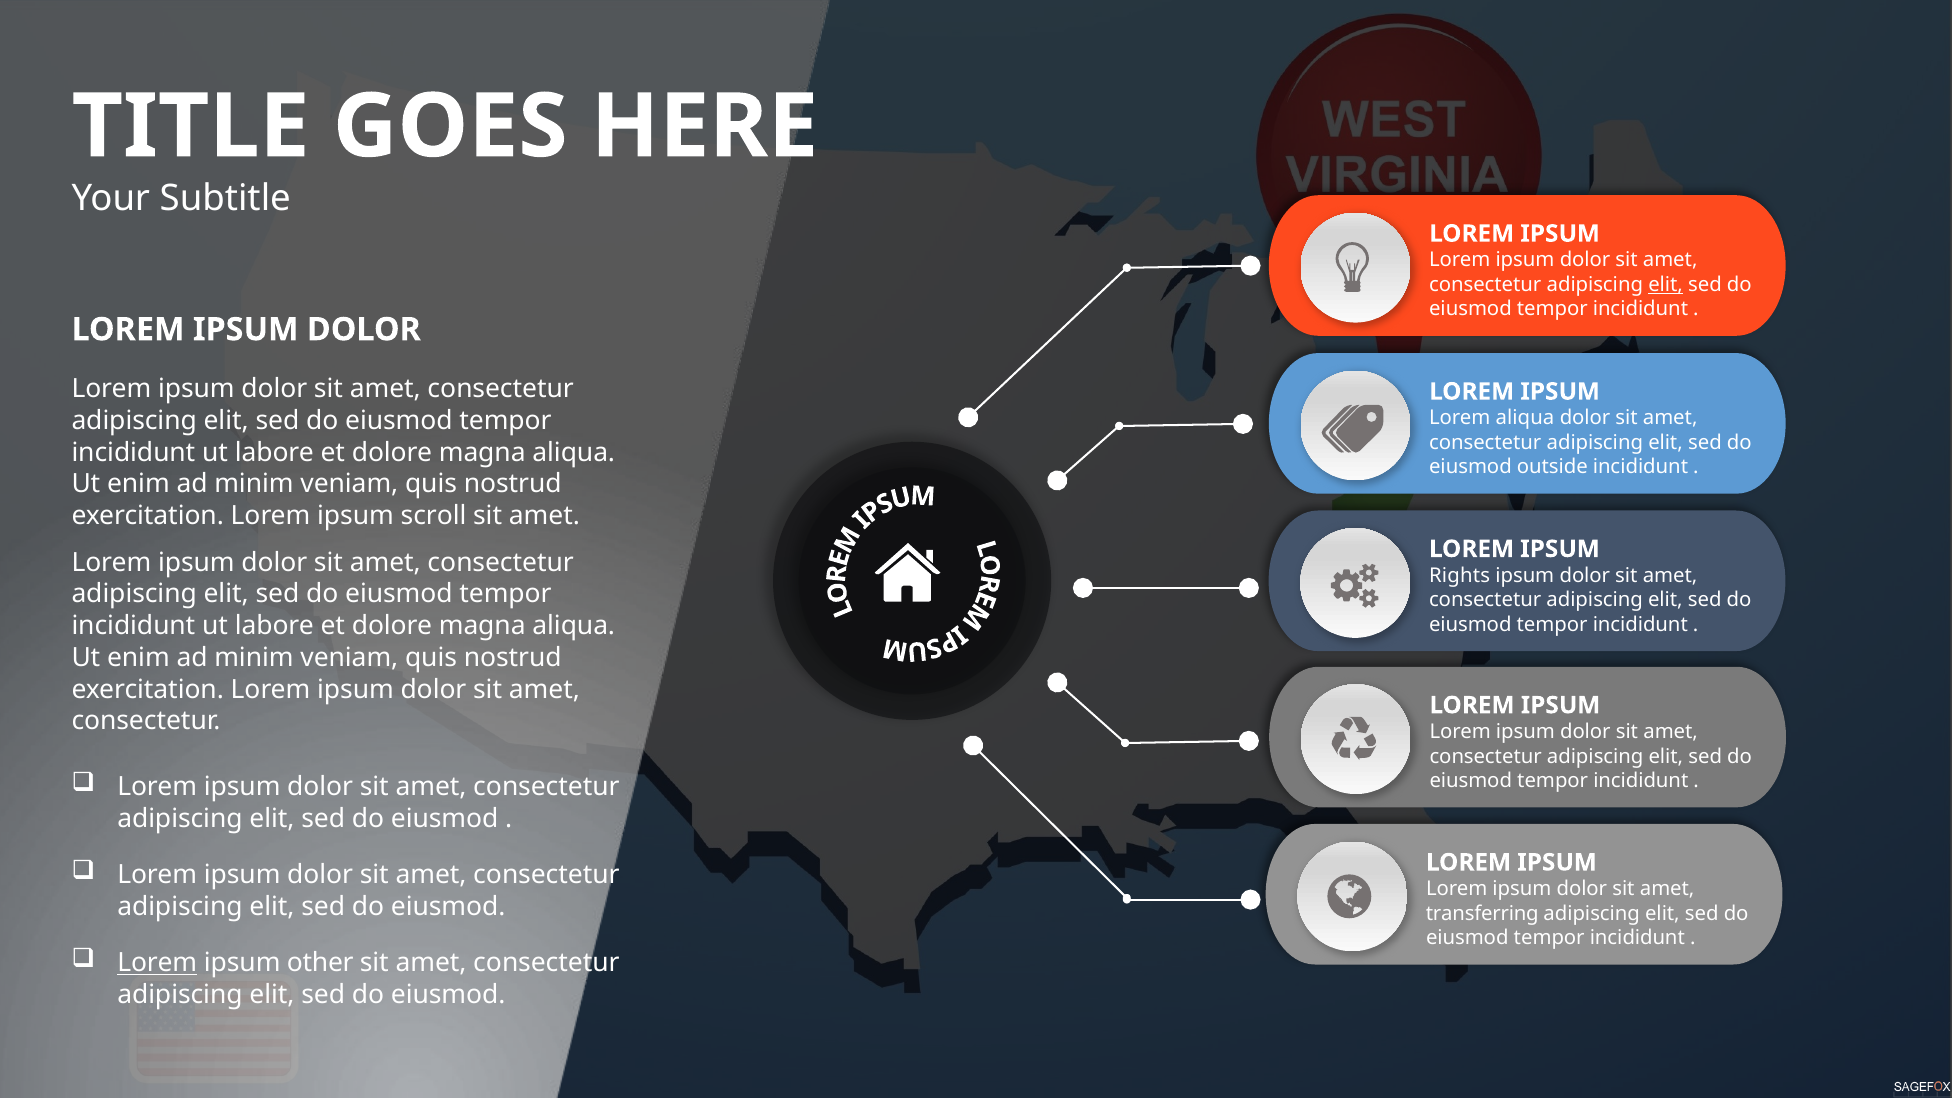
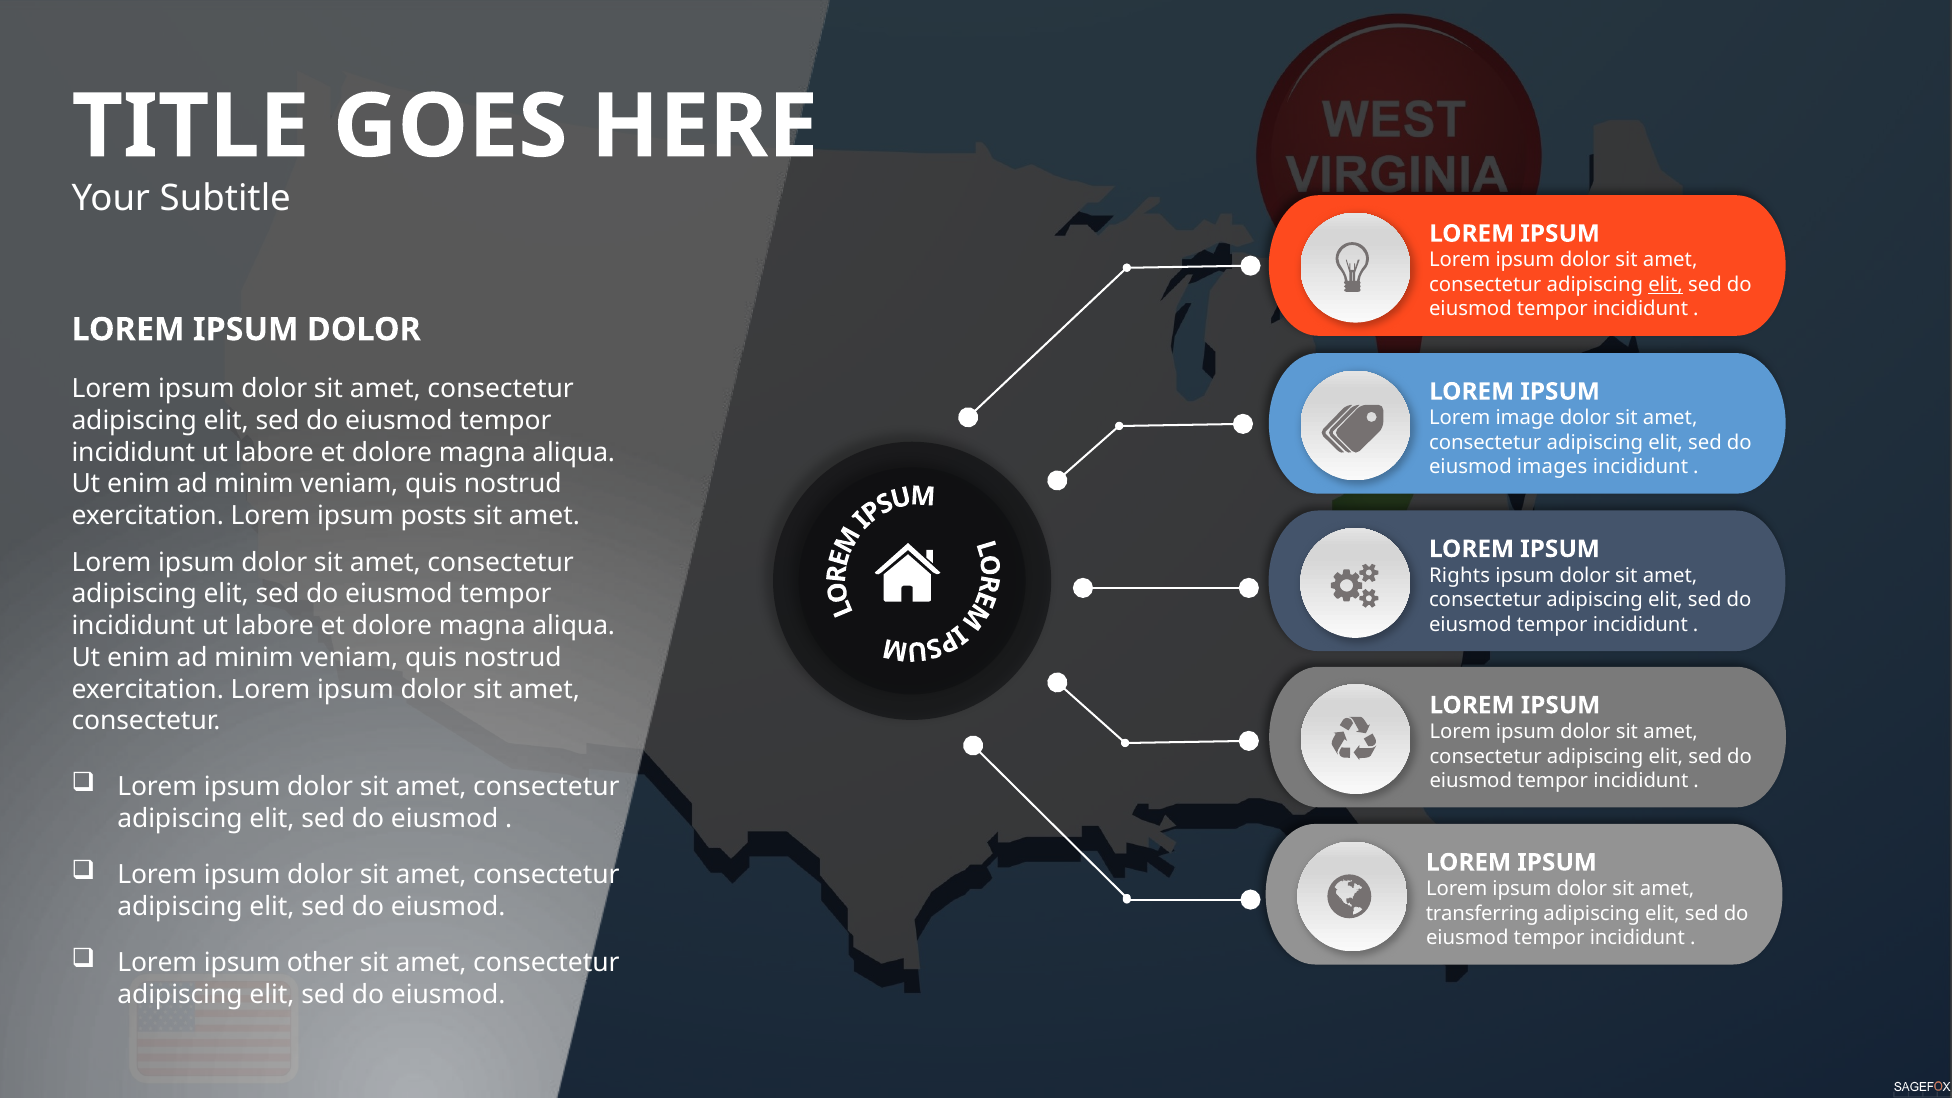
Lorem aliqua: aliqua -> image (1525, 418)
outside: outside -> images (1552, 467)
scroll: scroll -> posts (434, 516)
Lorem underline: present -> none (157, 963)
